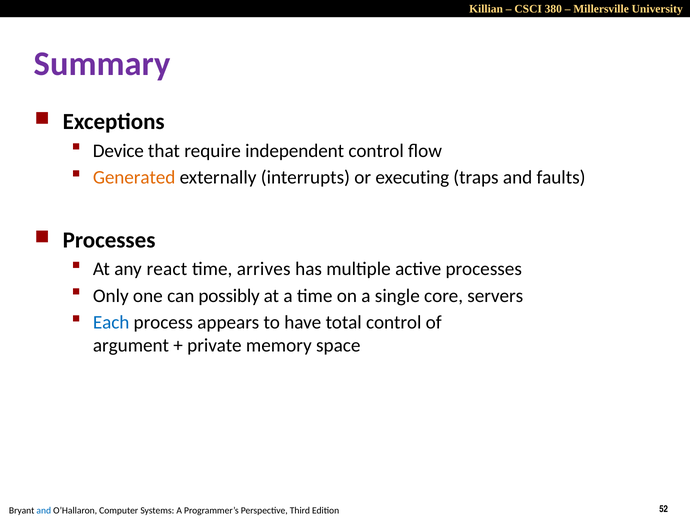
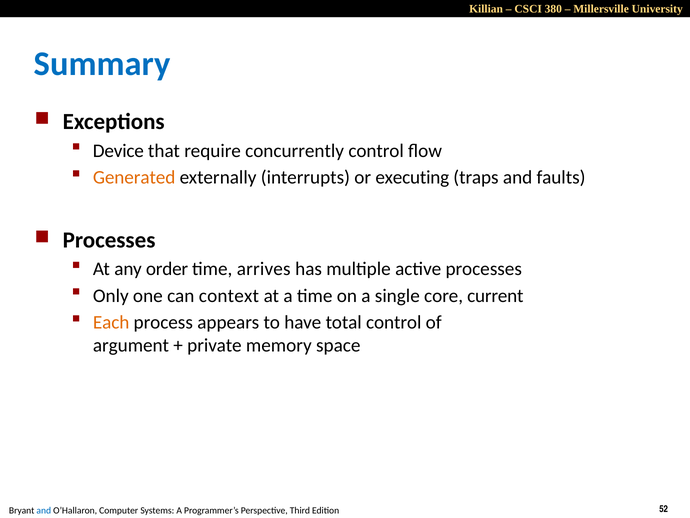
Summary colour: purple -> blue (102, 64)
independent: independent -> concurrently (295, 151)
react: react -> order (167, 269)
possibly: possibly -> context (229, 295)
servers: servers -> current (495, 295)
Each colour: blue -> orange (111, 322)
